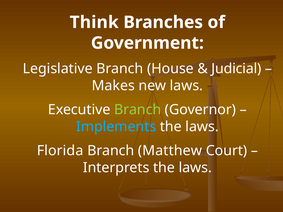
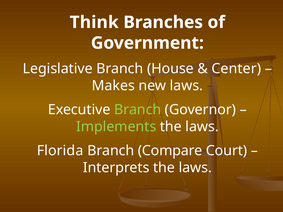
Judicial: Judicial -> Center (236, 69)
Implements colour: light blue -> light green (116, 127)
Matthew: Matthew -> Compare (170, 151)
